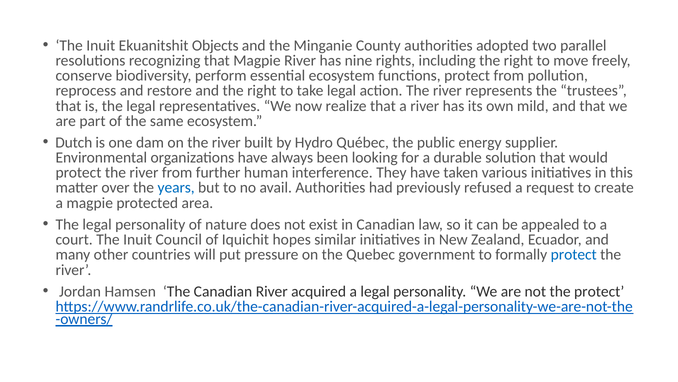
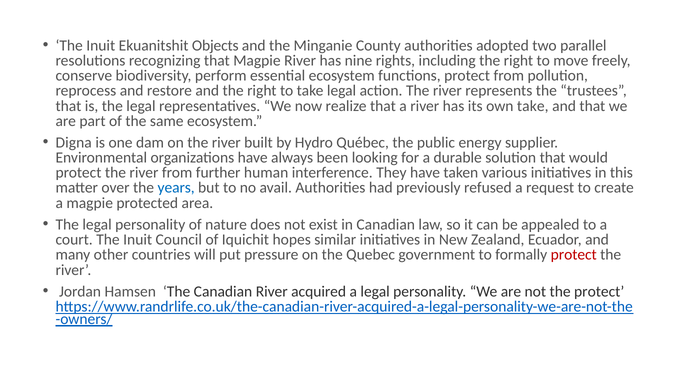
own mild: mild -> take (533, 106)
Dutch: Dutch -> Digna (74, 142)
protect colour: blue -> red (574, 254)
